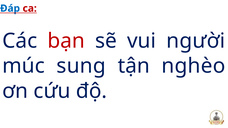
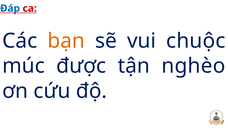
bạn colour: red -> orange (66, 41)
người: người -> chuộc (196, 41)
sung: sung -> được (81, 66)
